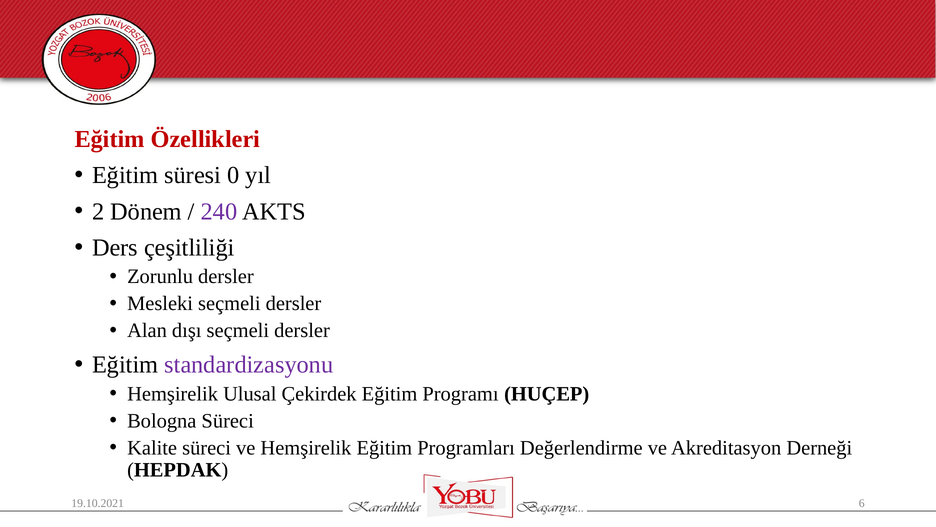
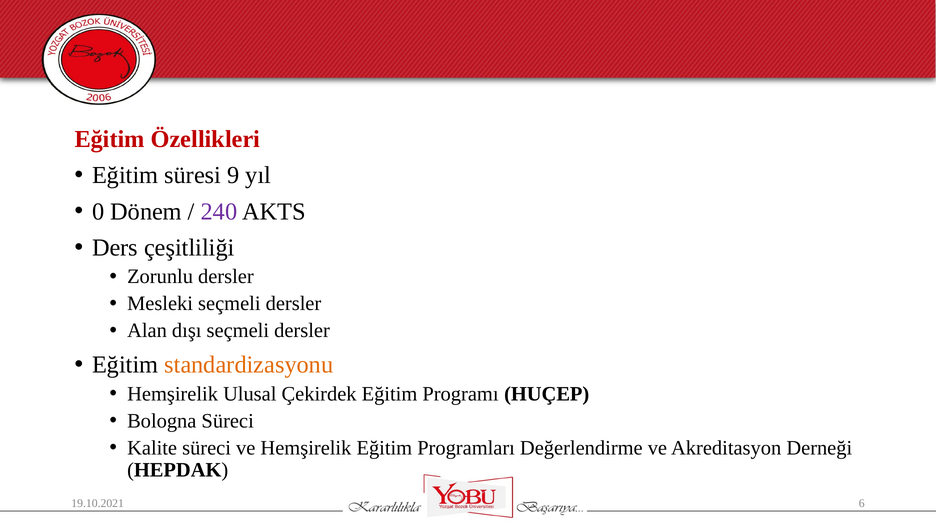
0: 0 -> 9 (233, 175)
2: 2 -> 0 (98, 211)
standardizasyonu colour: purple -> orange (249, 364)
